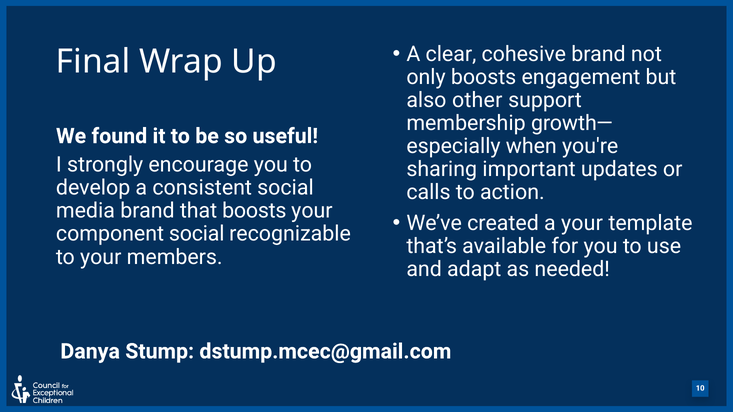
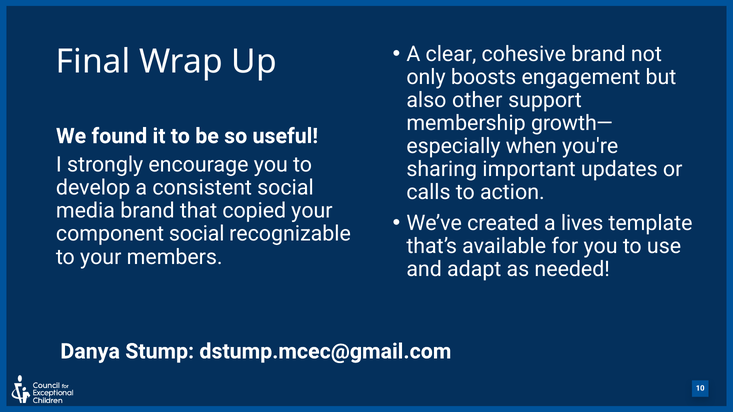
that boosts: boosts -> copied (254, 211)
a your: your -> lives (582, 223)
